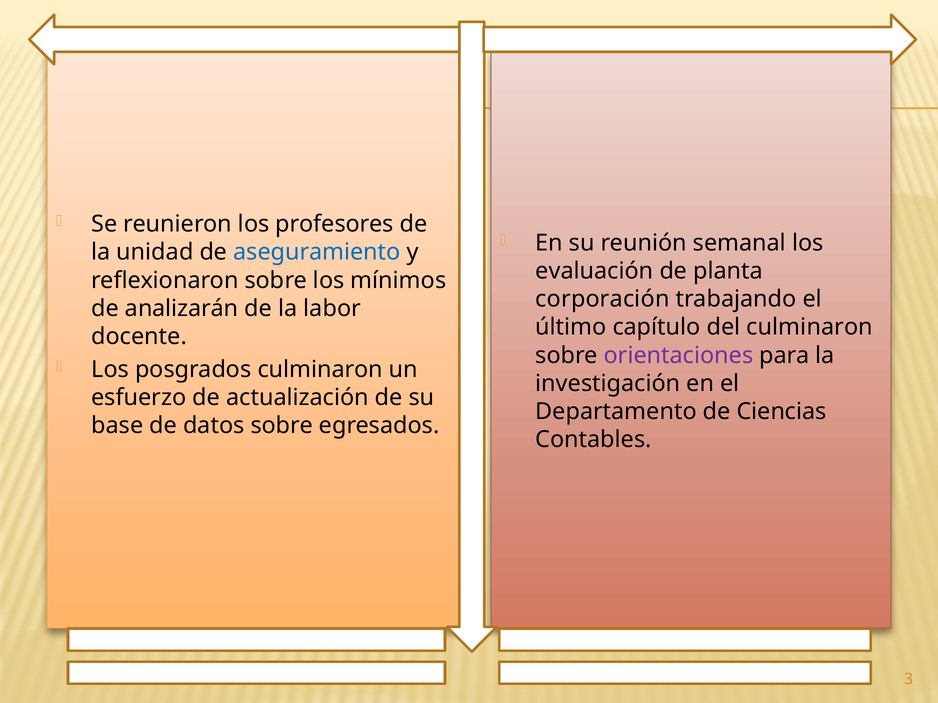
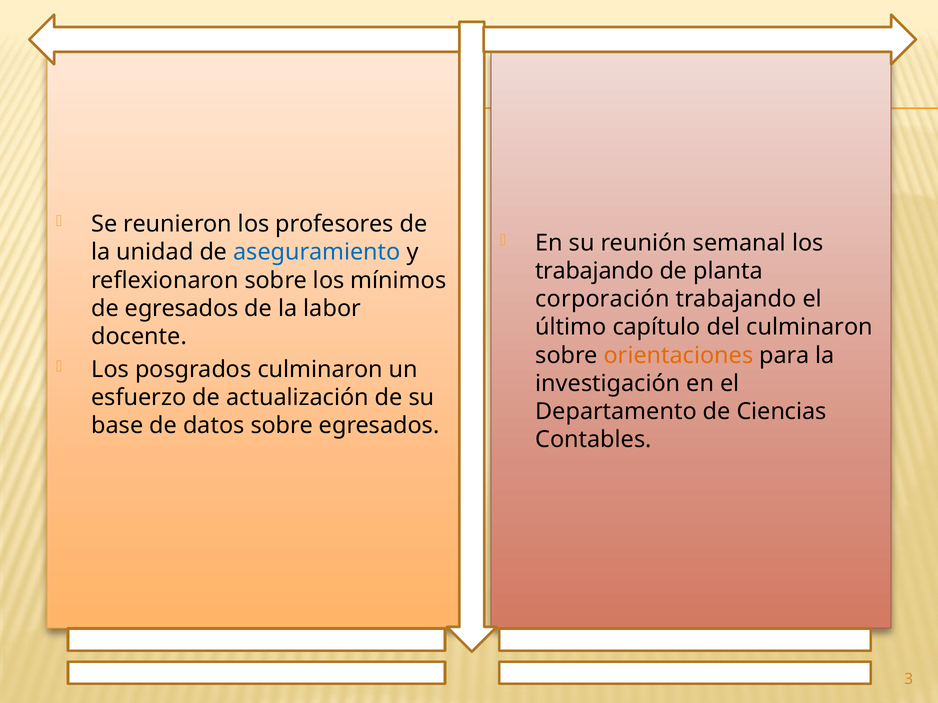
evaluación: evaluación -> trabajando (595, 271)
de analizarán: analizarán -> egresados (182, 309)
orientaciones colour: purple -> orange (678, 356)
